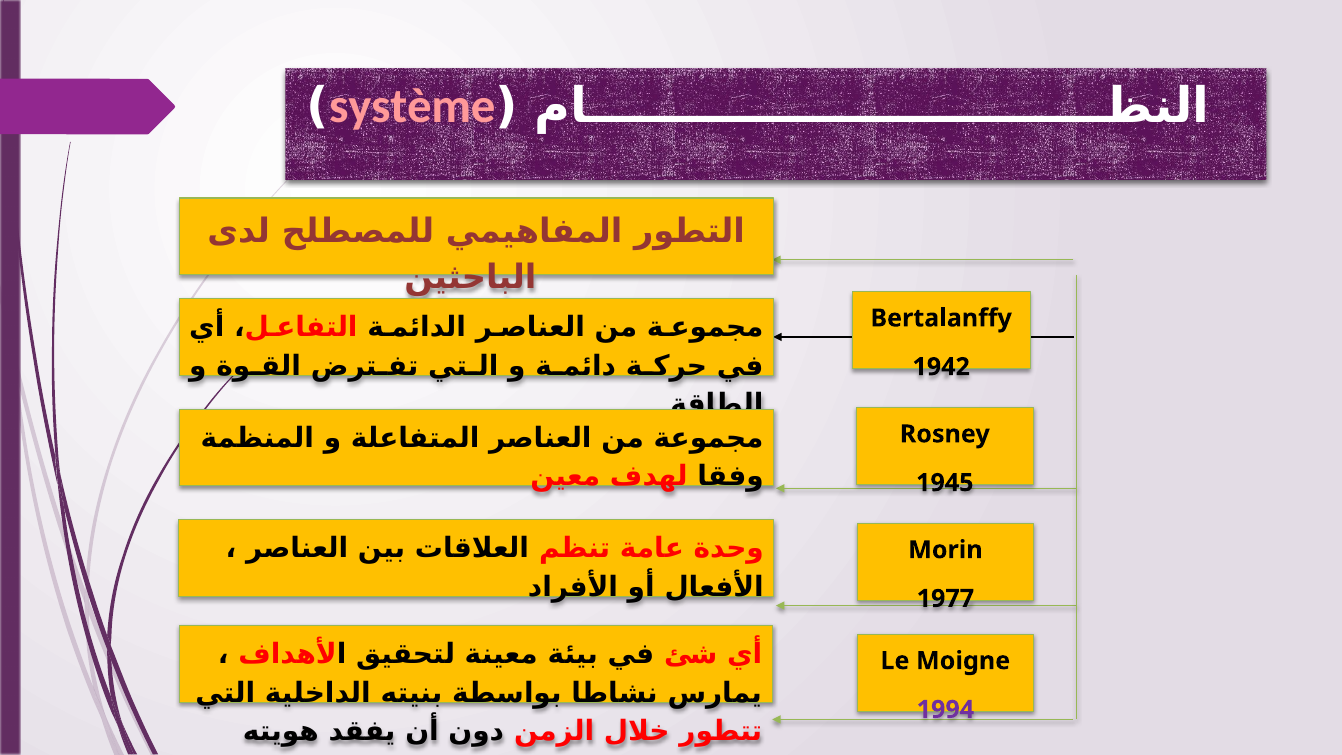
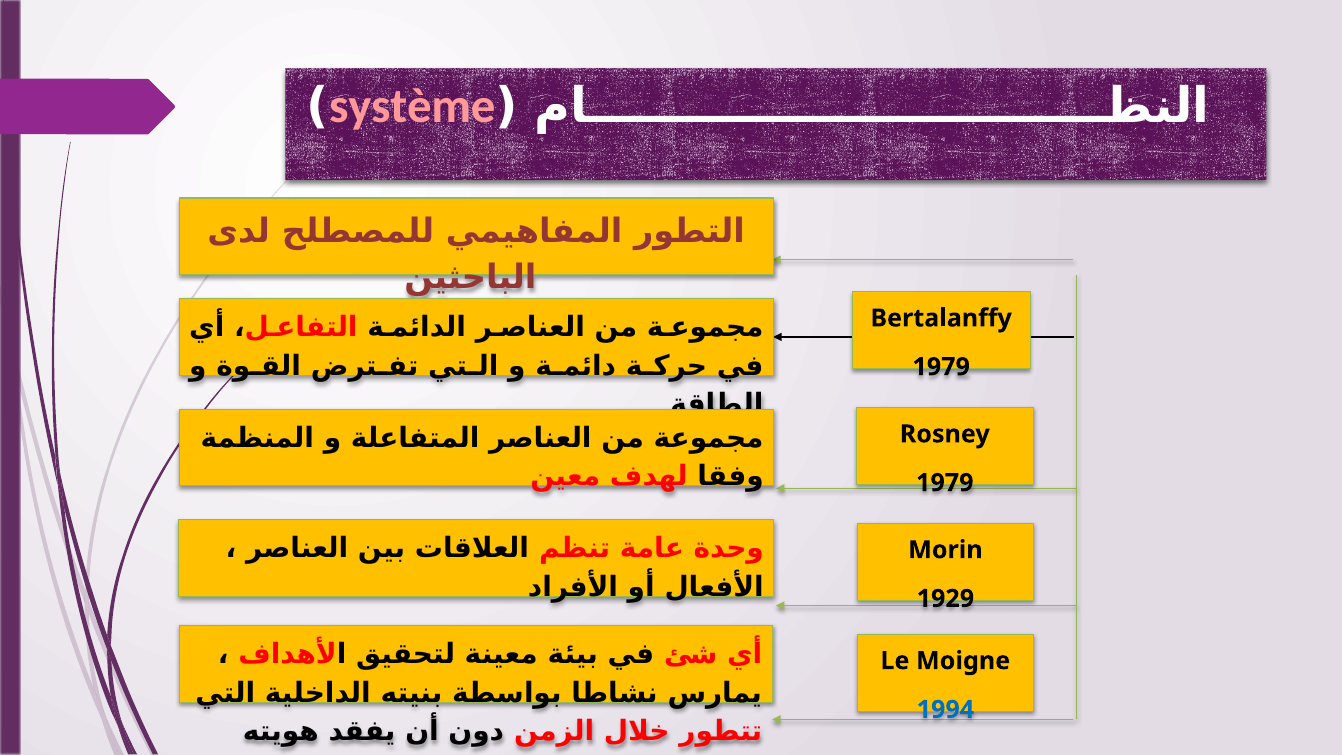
1942: 1942 -> 1979 (941, 367)
1945: 1945 -> 1979 (945, 483)
1977: 1977 -> 1929 (945, 599)
1994 colour: purple -> blue (945, 709)
